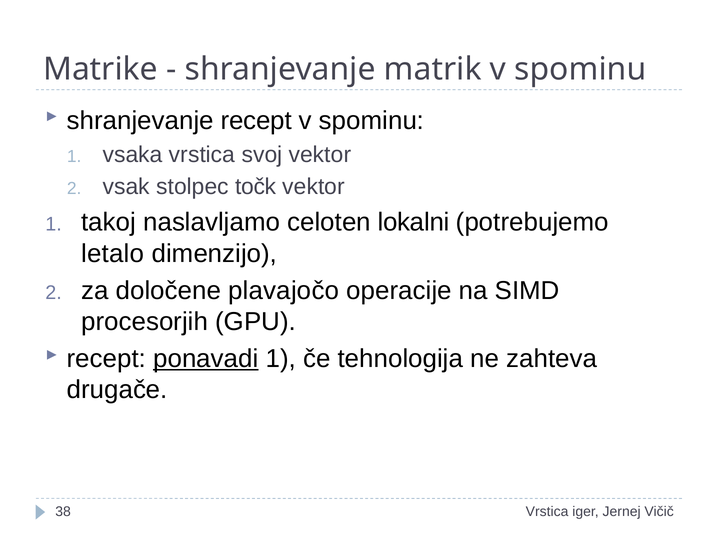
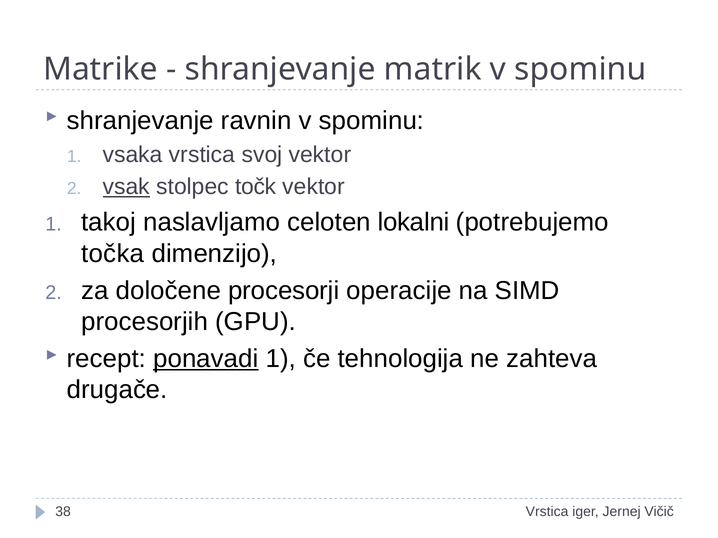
shranjevanje recept: recept -> ravnin (256, 121)
vsak underline: none -> present (126, 187)
letalo: letalo -> točka (113, 254)
plavajočo: plavajočo -> procesorji (284, 291)
